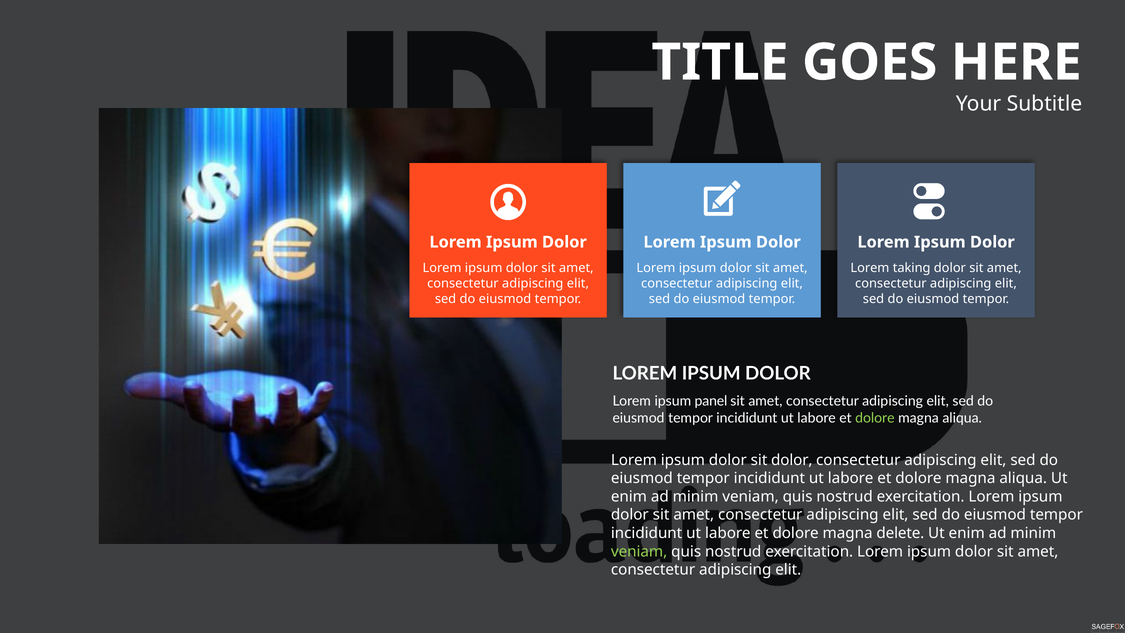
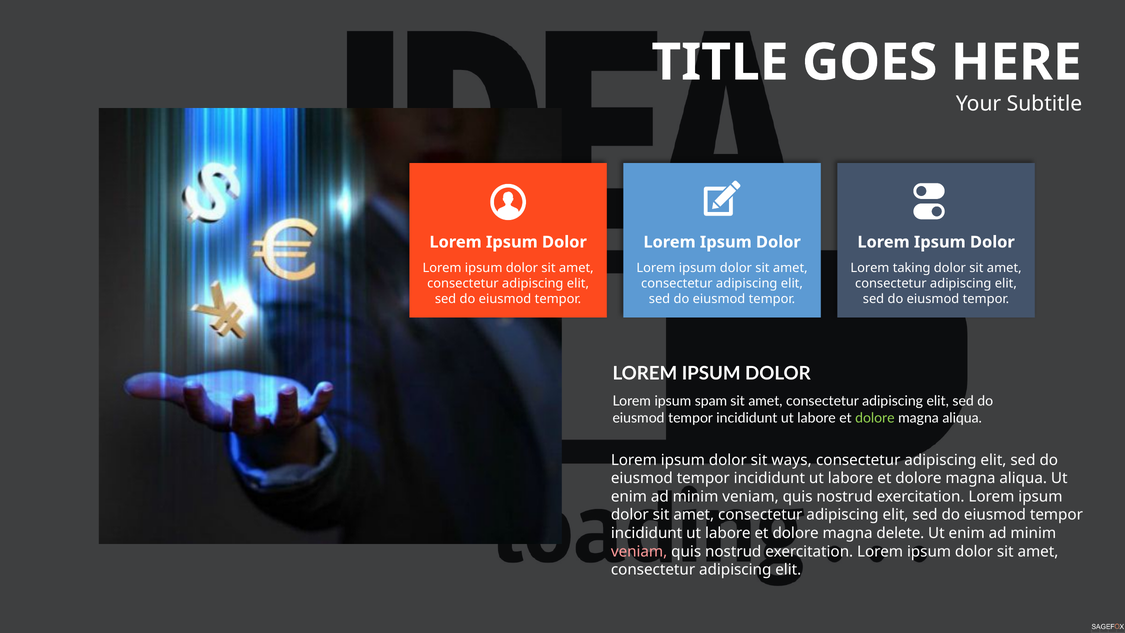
panel: panel -> spam (711, 401)
sit dolor: dolor -> ways (792, 460)
veniam colour: light green -> pink (639, 551)
